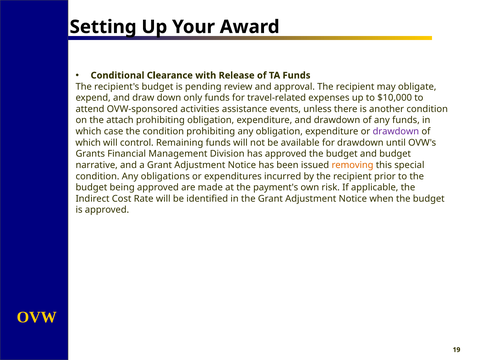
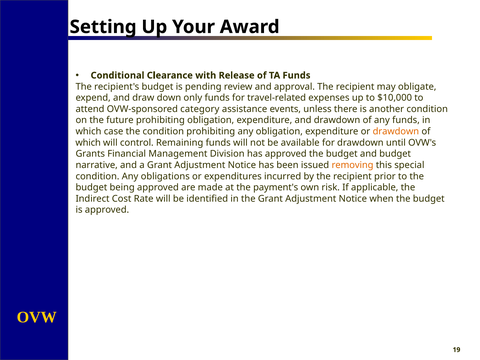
activities: activities -> category (200, 109)
attach: attach -> future (120, 120)
drawdown colour: purple -> orange (396, 131)
